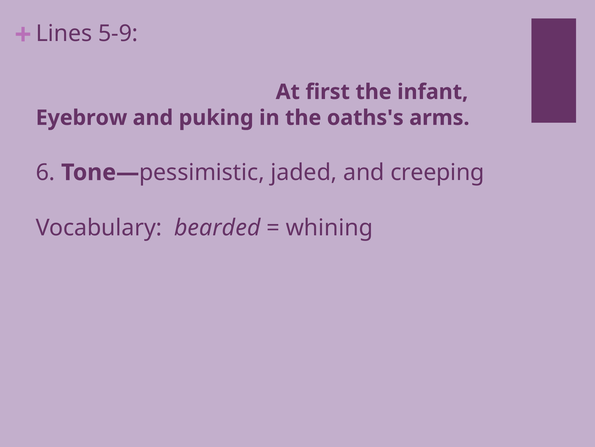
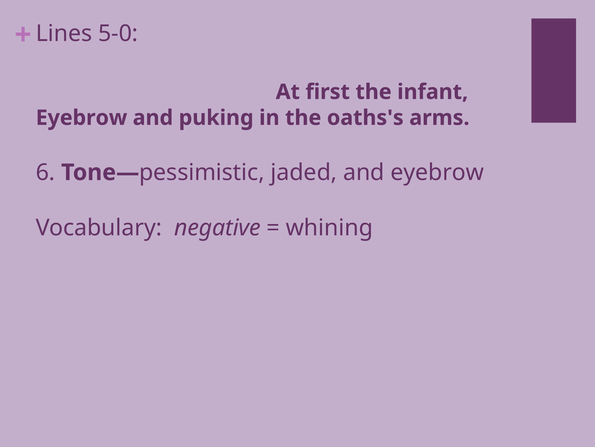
5-9: 5-9 -> 5-0 (118, 33)
and creeping: creeping -> eyebrow (437, 172)
bearded: bearded -> negative (217, 228)
